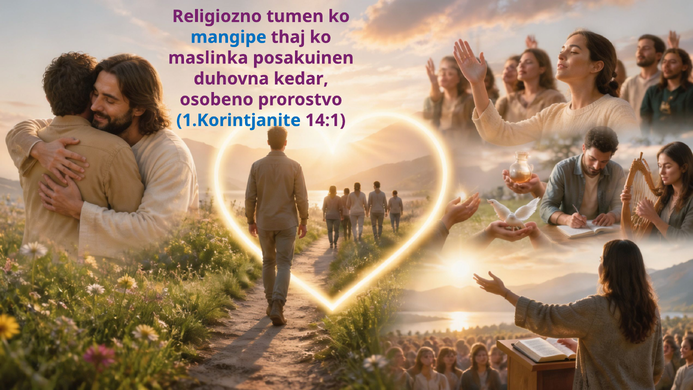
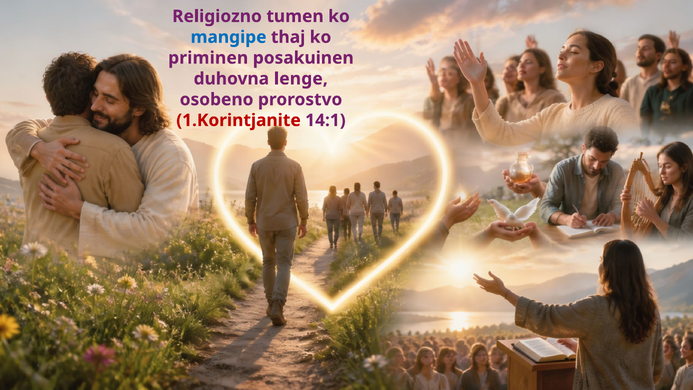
maslinka: maslinka -> priminen (208, 58)
kedar: kedar -> lenge (301, 79)
1.Korintjanite colour: blue -> red (238, 120)
